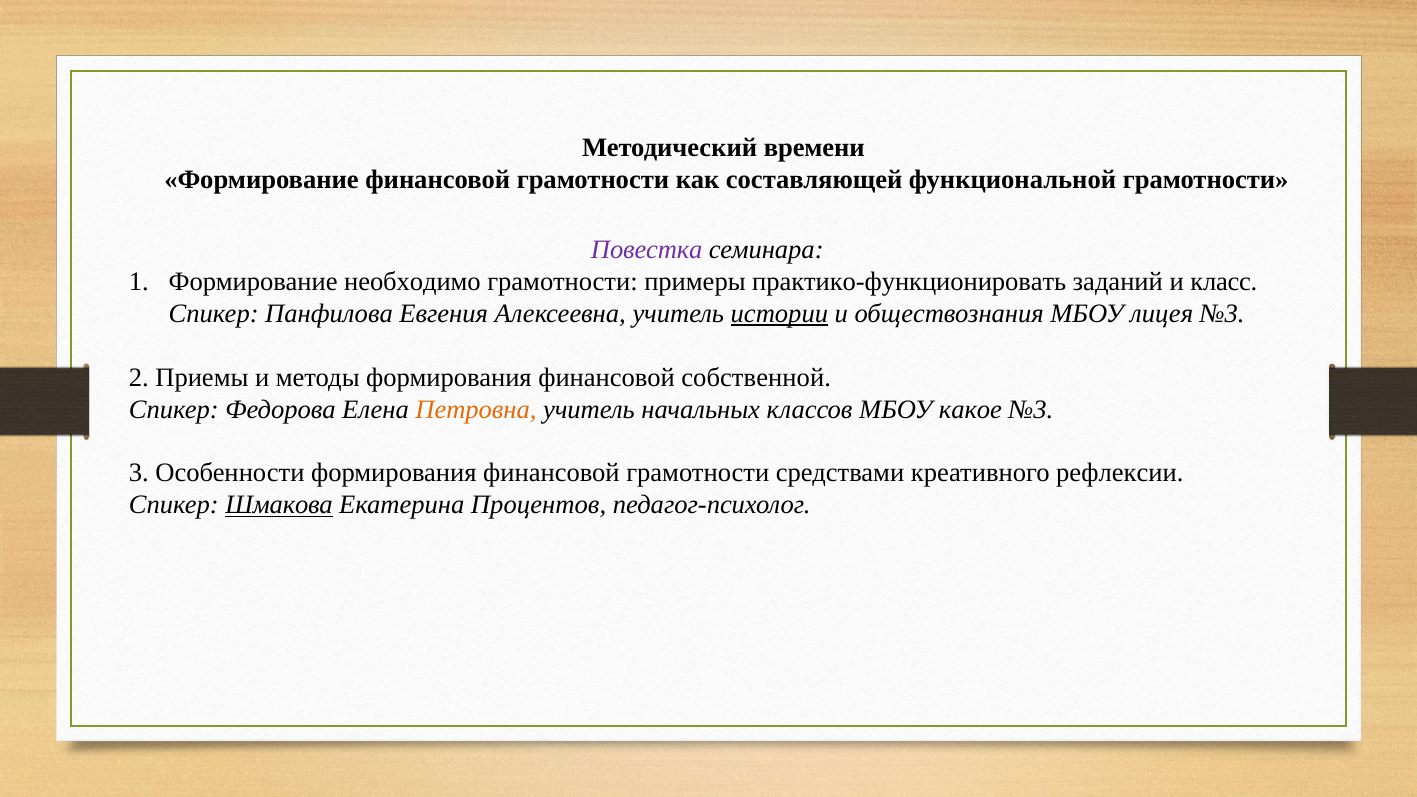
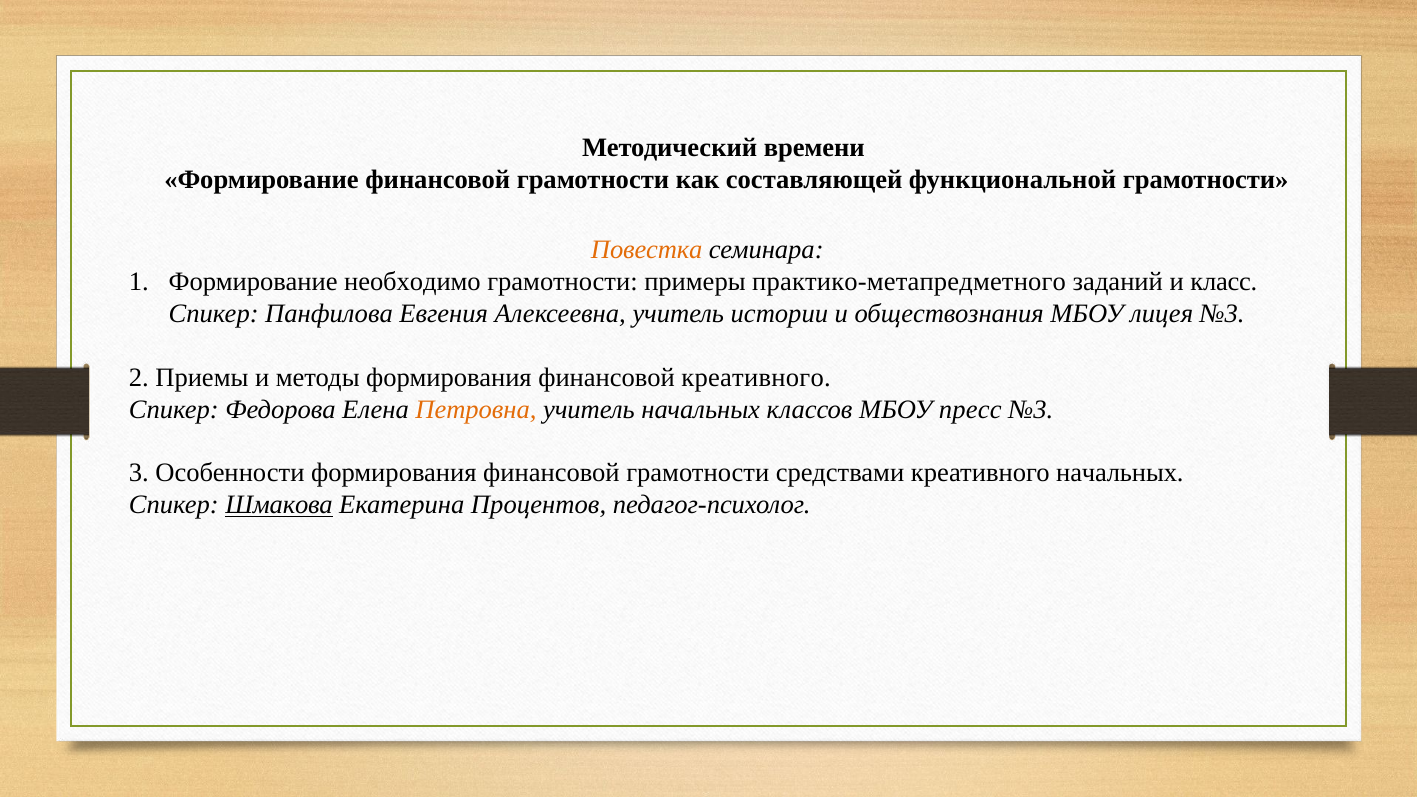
Повестка colour: purple -> orange (647, 250)
практико-функционировать: практико-функционировать -> практико-метапредметного (909, 282)
истории underline: present -> none (779, 314)
финансовой собственной: собственной -> креативного (756, 377)
какое: какое -> пресс (970, 409)
креативного рефлексии: рефлексии -> начальных (1120, 473)
